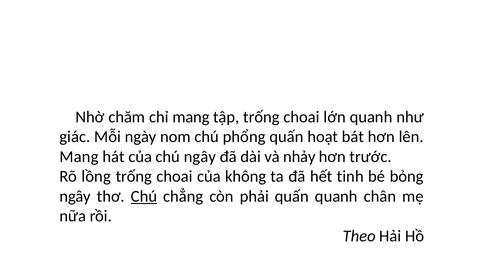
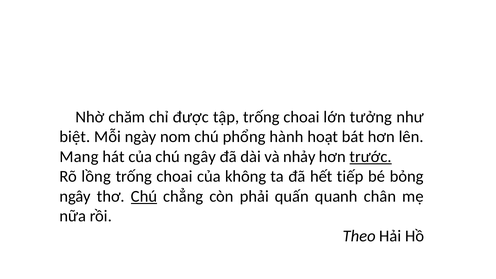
chỉ mang: mang -> được (191, 117)
lớn quanh: quanh -> tưởng (371, 117)
giác: giác -> biệt (75, 137)
phổng quấn: quấn -> hành (286, 137)
trước underline: none -> present (371, 157)
tinh: tinh -> tiếp (350, 176)
